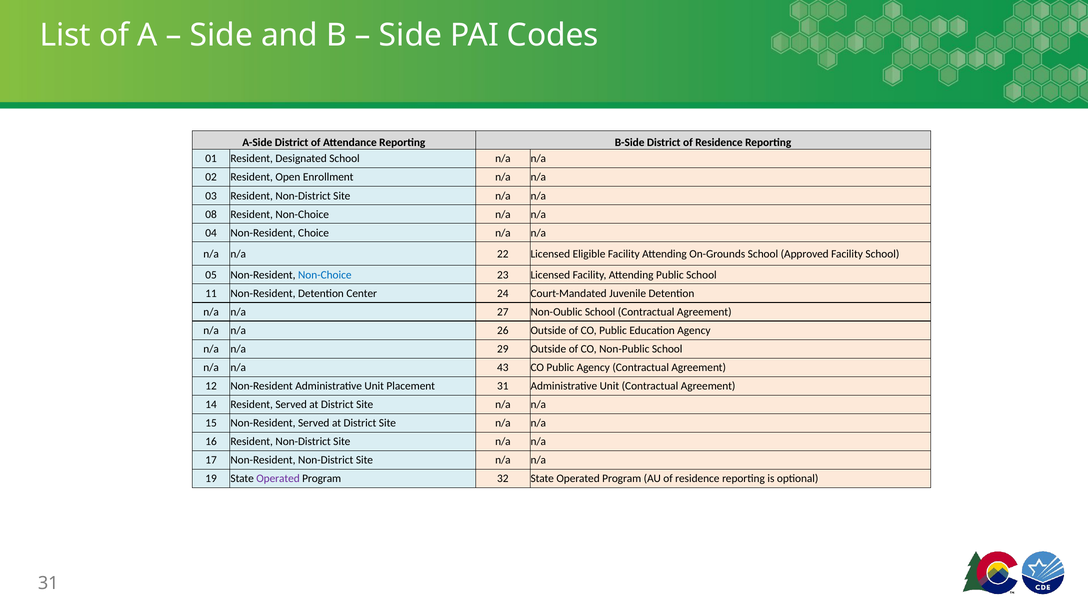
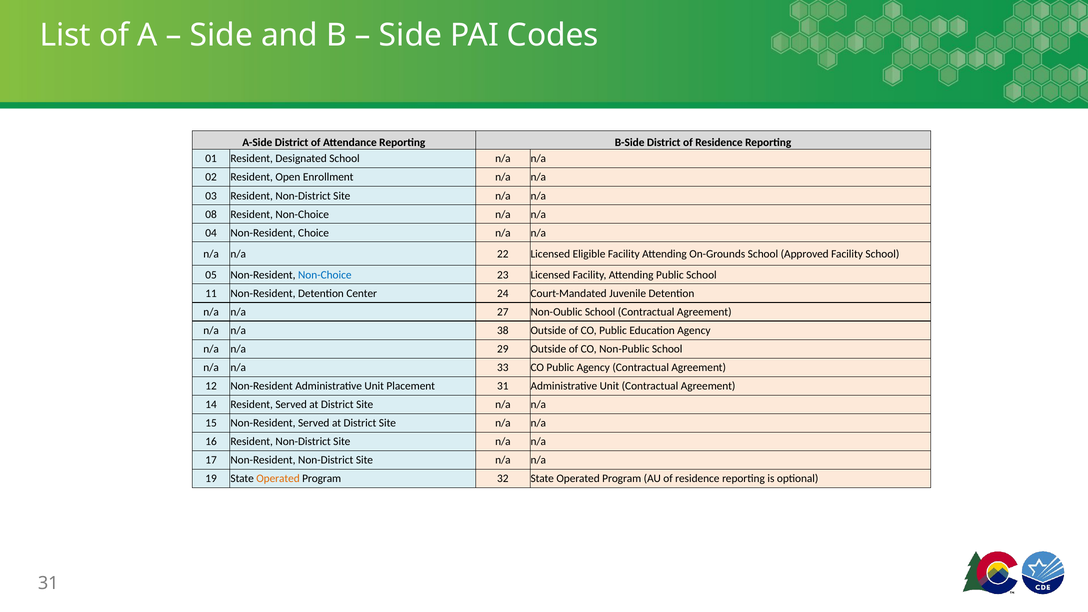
26: 26 -> 38 (503, 331)
43: 43 -> 33 (503, 368)
Operated colour: purple -> orange (278, 479)
